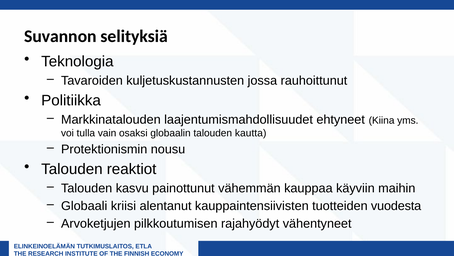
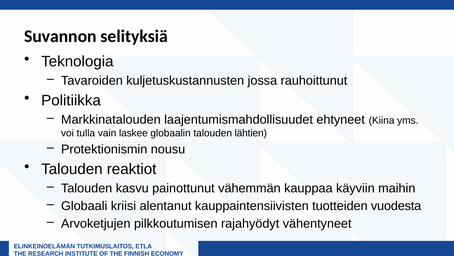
osaksi: osaksi -> laskee (133, 133)
kautta: kautta -> lähtien (251, 133)
